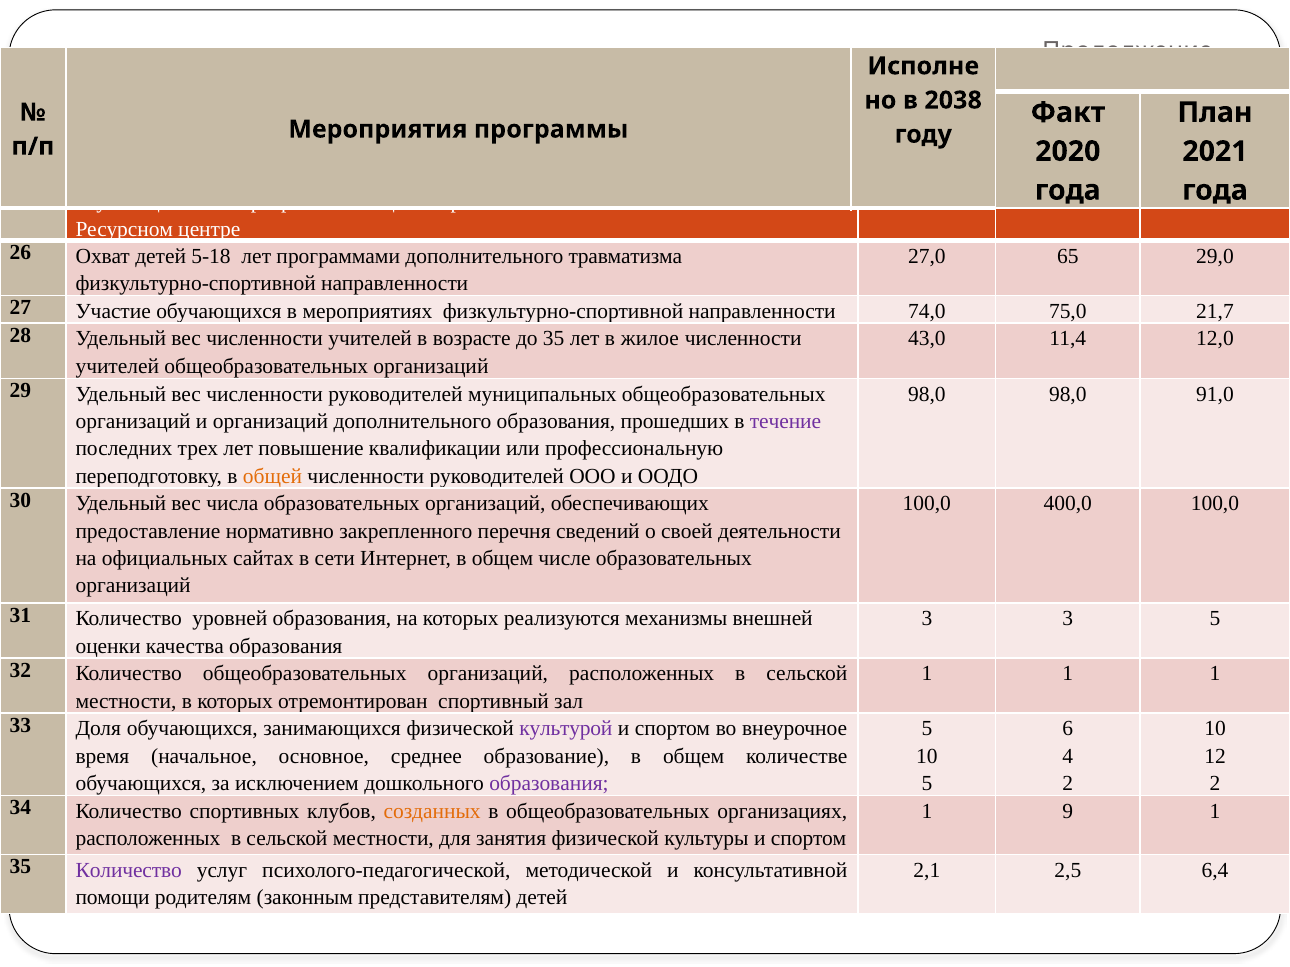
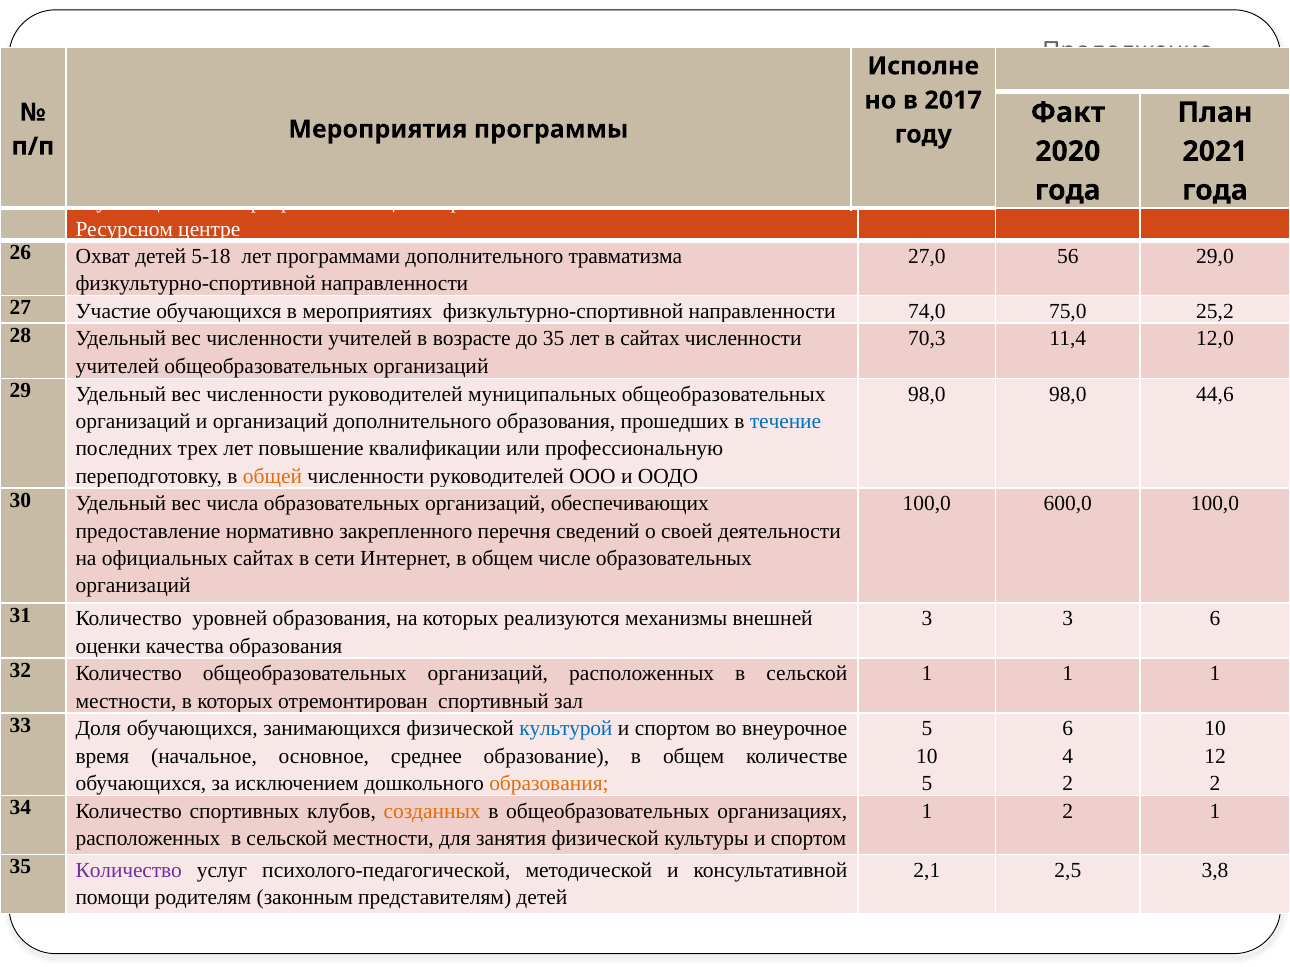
2038: 2038 -> 2017 (953, 100)
65: 65 -> 56 (1068, 257)
21,7: 21,7 -> 25,2 (1215, 311)
в жилое: жилое -> сайтах (650, 339)
43,0: 43,0 -> 70,3 (927, 339)
91,0: 91,0 -> 44,6 (1215, 394)
течение colour: purple -> blue (785, 422)
400,0: 400,0 -> 600,0 (1068, 504)
3 5: 5 -> 6 (1215, 619)
культурой colour: purple -> blue (566, 729)
образования colour: purple -> orange (549, 784)
1 9: 9 -> 2 (1068, 811)
6,4: 6,4 -> 3,8 (1215, 871)
